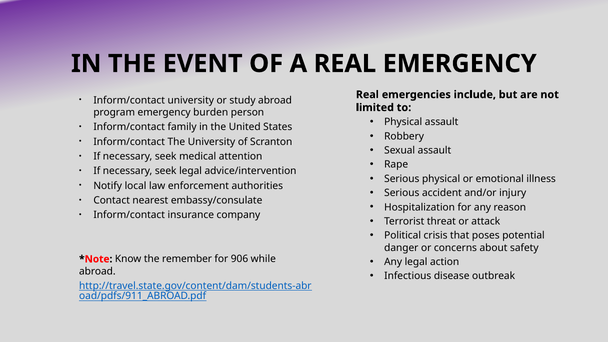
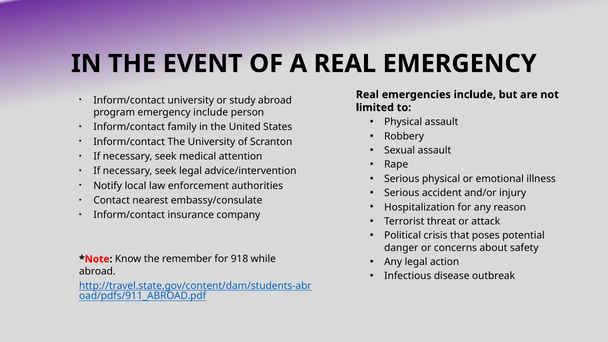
emergency burden: burden -> include (211, 112)
906: 906 -> 918 (240, 259)
